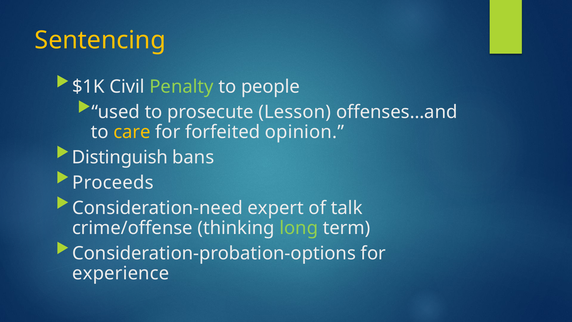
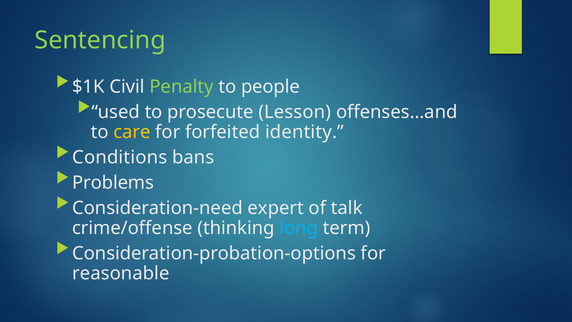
Sentencing colour: yellow -> light green (100, 40)
opinion: opinion -> identity (304, 132)
Distinguish: Distinguish -> Conditions (120, 157)
Proceeds: Proceeds -> Problems (113, 183)
long colour: light green -> light blue (299, 228)
experience: experience -> reasonable (121, 273)
